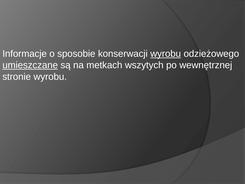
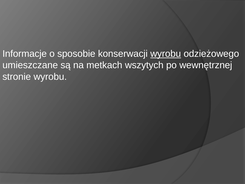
umieszczane underline: present -> none (30, 65)
